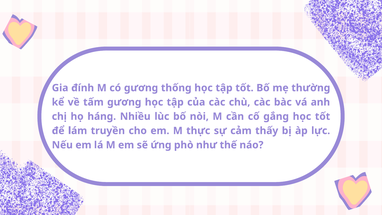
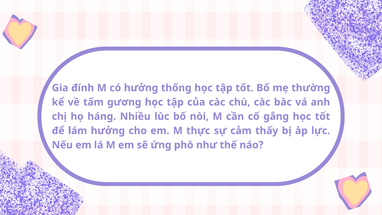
có gương: gương -> hưởng (141, 88)
lám truyền: truyền -> hưởng (108, 131)
